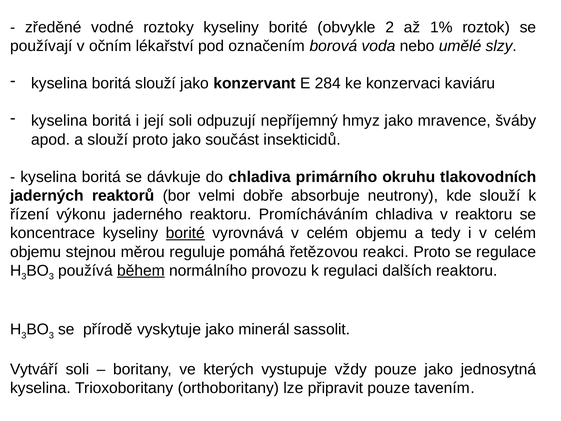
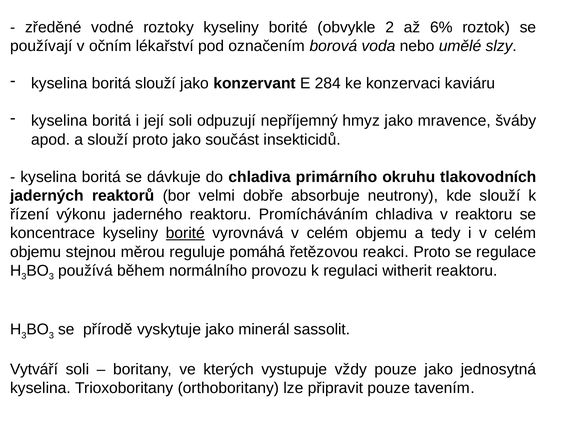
1%: 1% -> 6% (441, 27)
během underline: present -> none (141, 270)
dalších: dalších -> witherit (407, 270)
